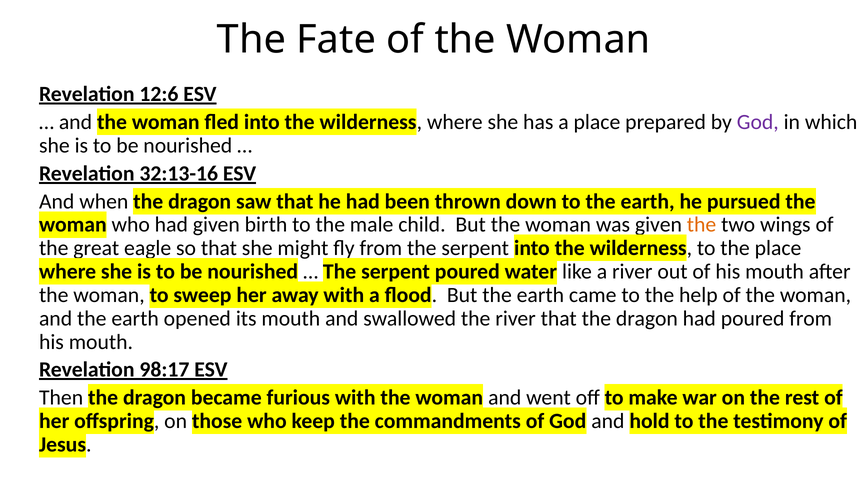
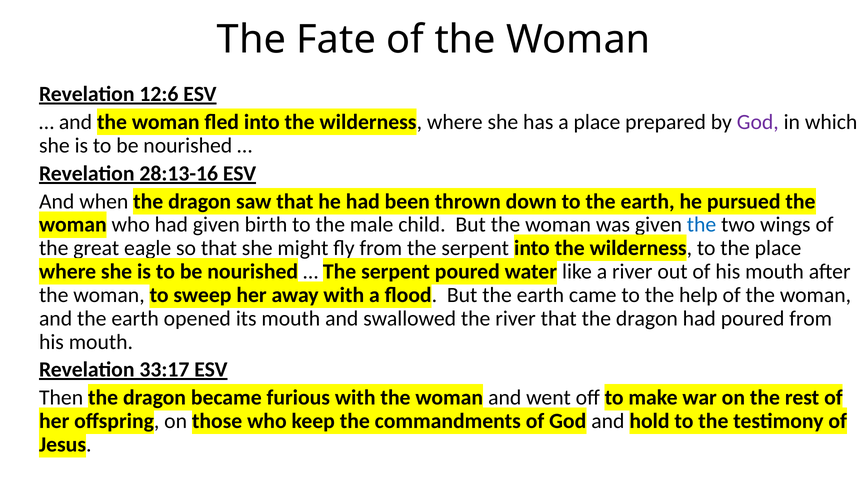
32:13-16: 32:13-16 -> 28:13-16 (179, 174)
the colour: orange -> blue (702, 225)
98:17: 98:17 -> 33:17 (164, 370)
